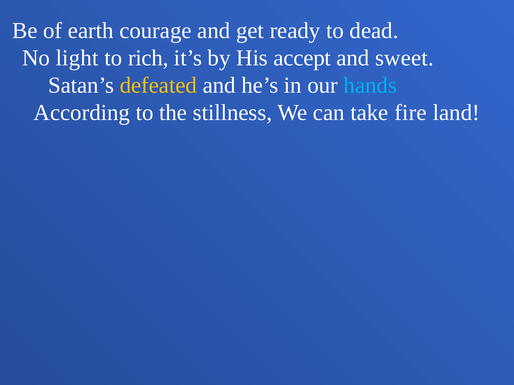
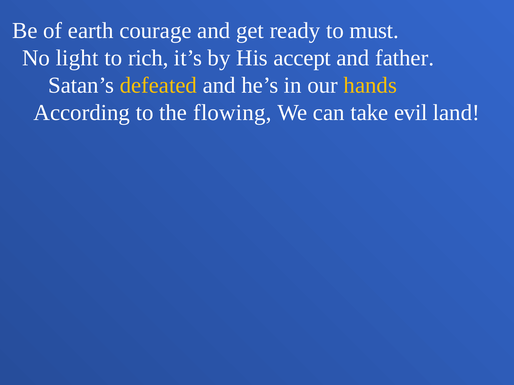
dead: dead -> must (374, 31)
sweet: sweet -> father (405, 58)
hands colour: light blue -> yellow (370, 86)
stillness: stillness -> flowing (232, 113)
fire: fire -> evil (411, 113)
